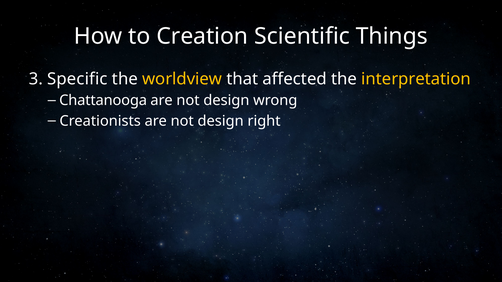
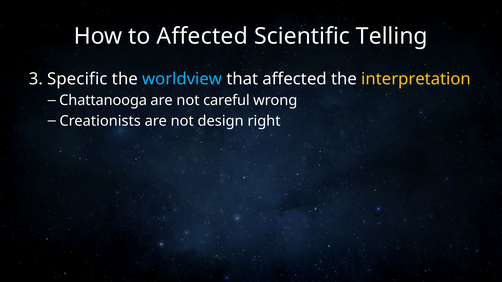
to Creation: Creation -> Affected (202, 36)
Things: Things -> Telling (392, 36)
worldview colour: yellow -> light blue (182, 79)
design: design -> careful (226, 101)
